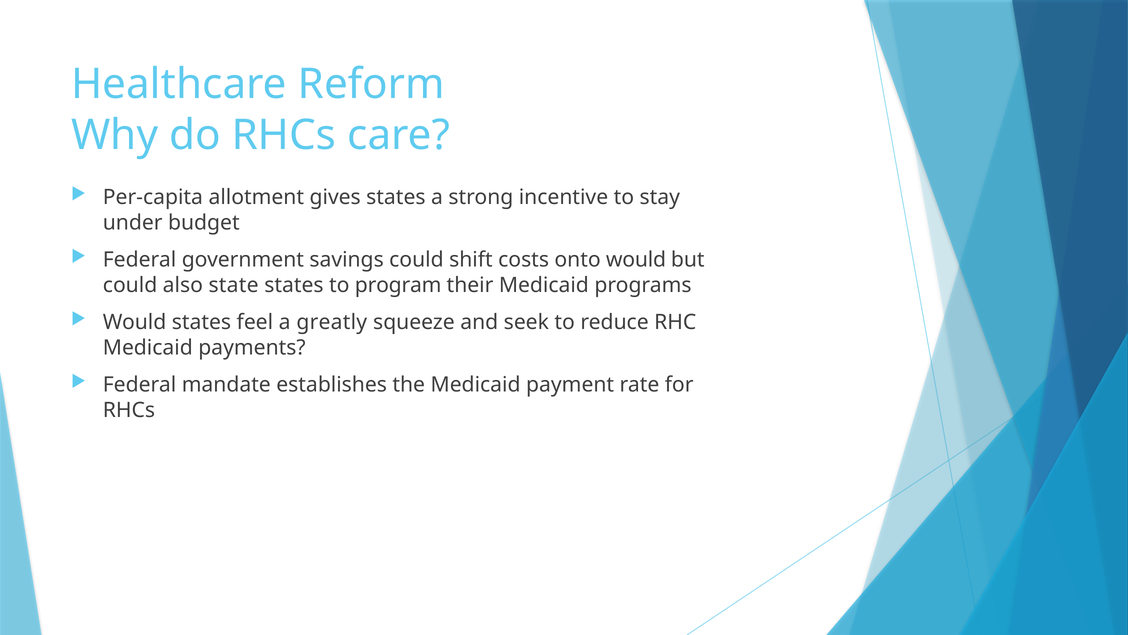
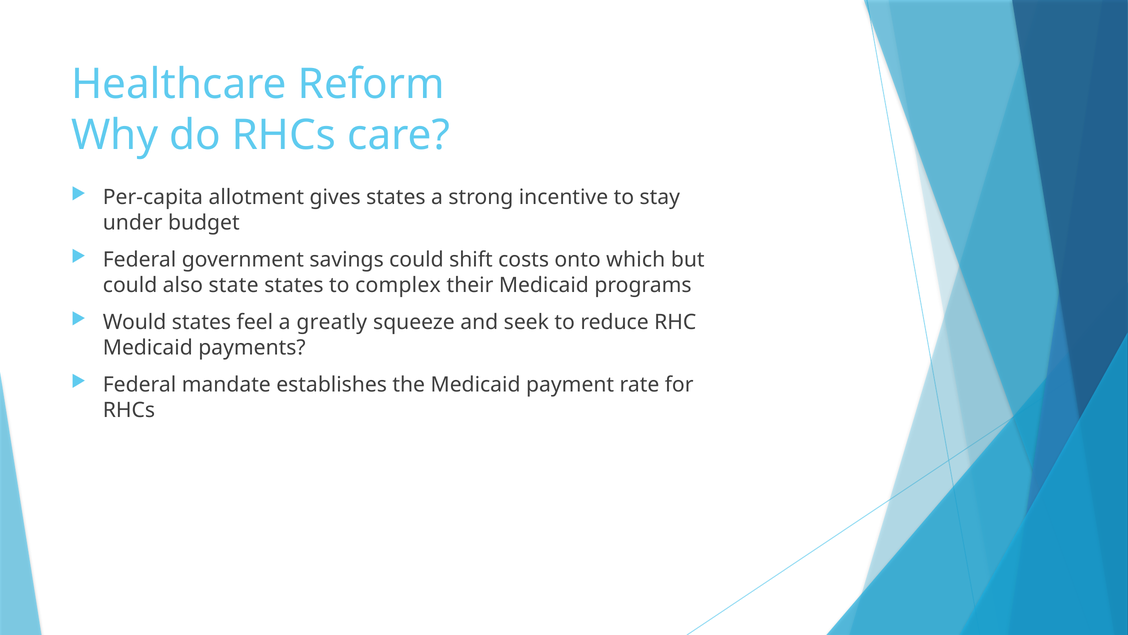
onto would: would -> which (636, 260)
program: program -> complex (398, 285)
